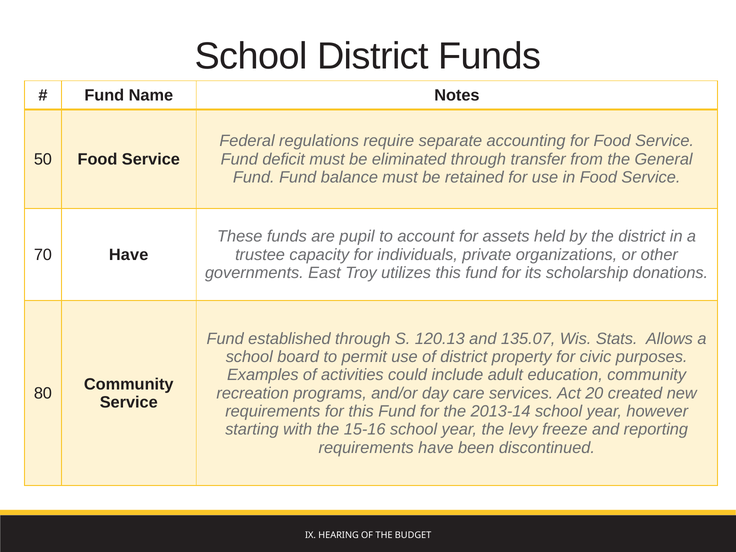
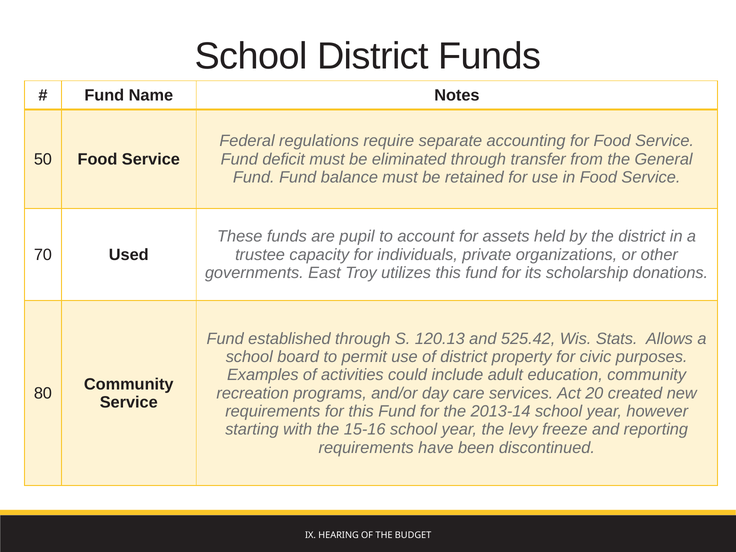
70 Have: Have -> Used (129, 255)
135.07: 135.07 -> 525.42 (528, 339)
